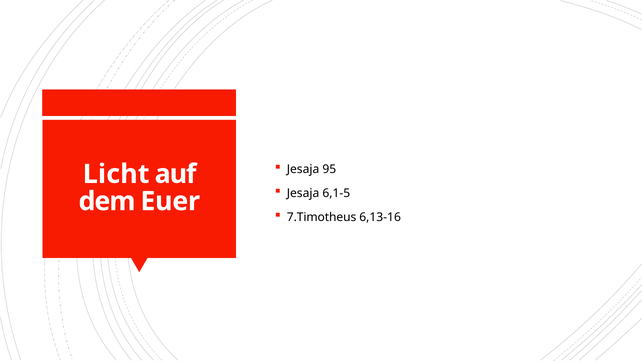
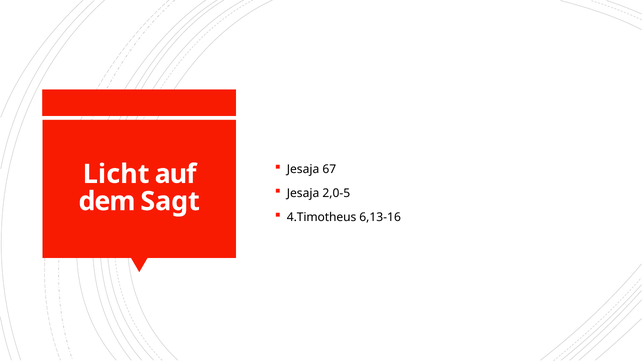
95: 95 -> 67 (329, 170)
6,1-5: 6,1-5 -> 2,0-5 (336, 194)
Euer: Euer -> Sagt (170, 202)
7.Timotheus: 7.Timotheus -> 4.Timotheus (322, 218)
